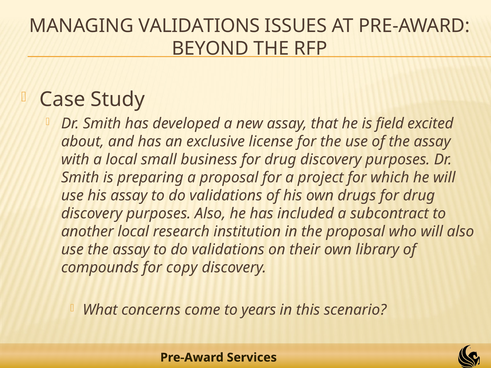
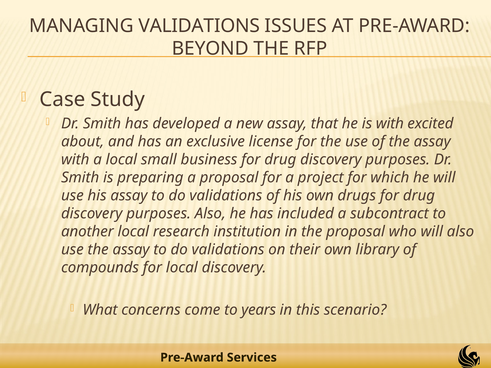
is field: field -> with (390, 124)
for copy: copy -> local (182, 268)
